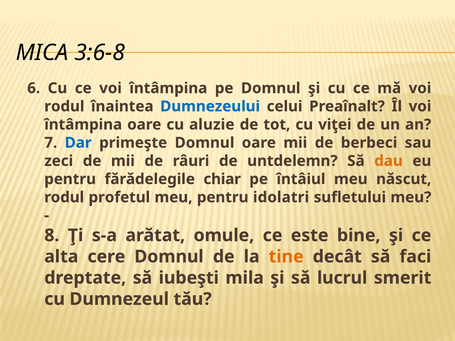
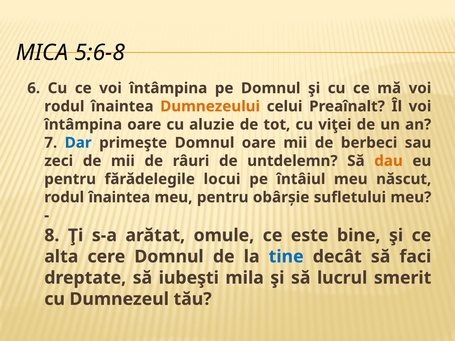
3:6-8: 3:6-8 -> 5:6-8 (100, 53)
Dumnezeului colour: blue -> orange (210, 106)
chiar: chiar -> locui (222, 179)
profetul: profetul -> înaintea (119, 197)
idolatri: idolatri -> obârşie (281, 197)
tine colour: orange -> blue (286, 257)
